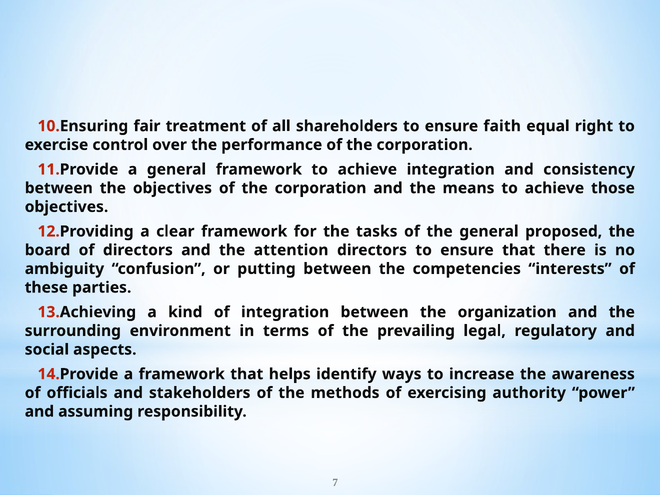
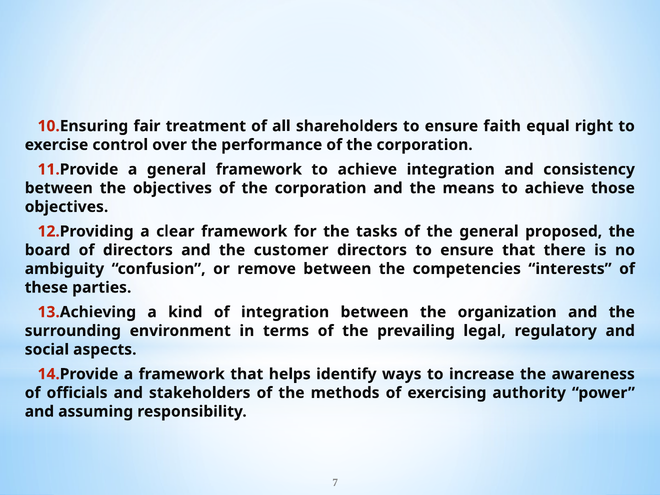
attention: attention -> customer (291, 250)
putting: putting -> remove (267, 269)
